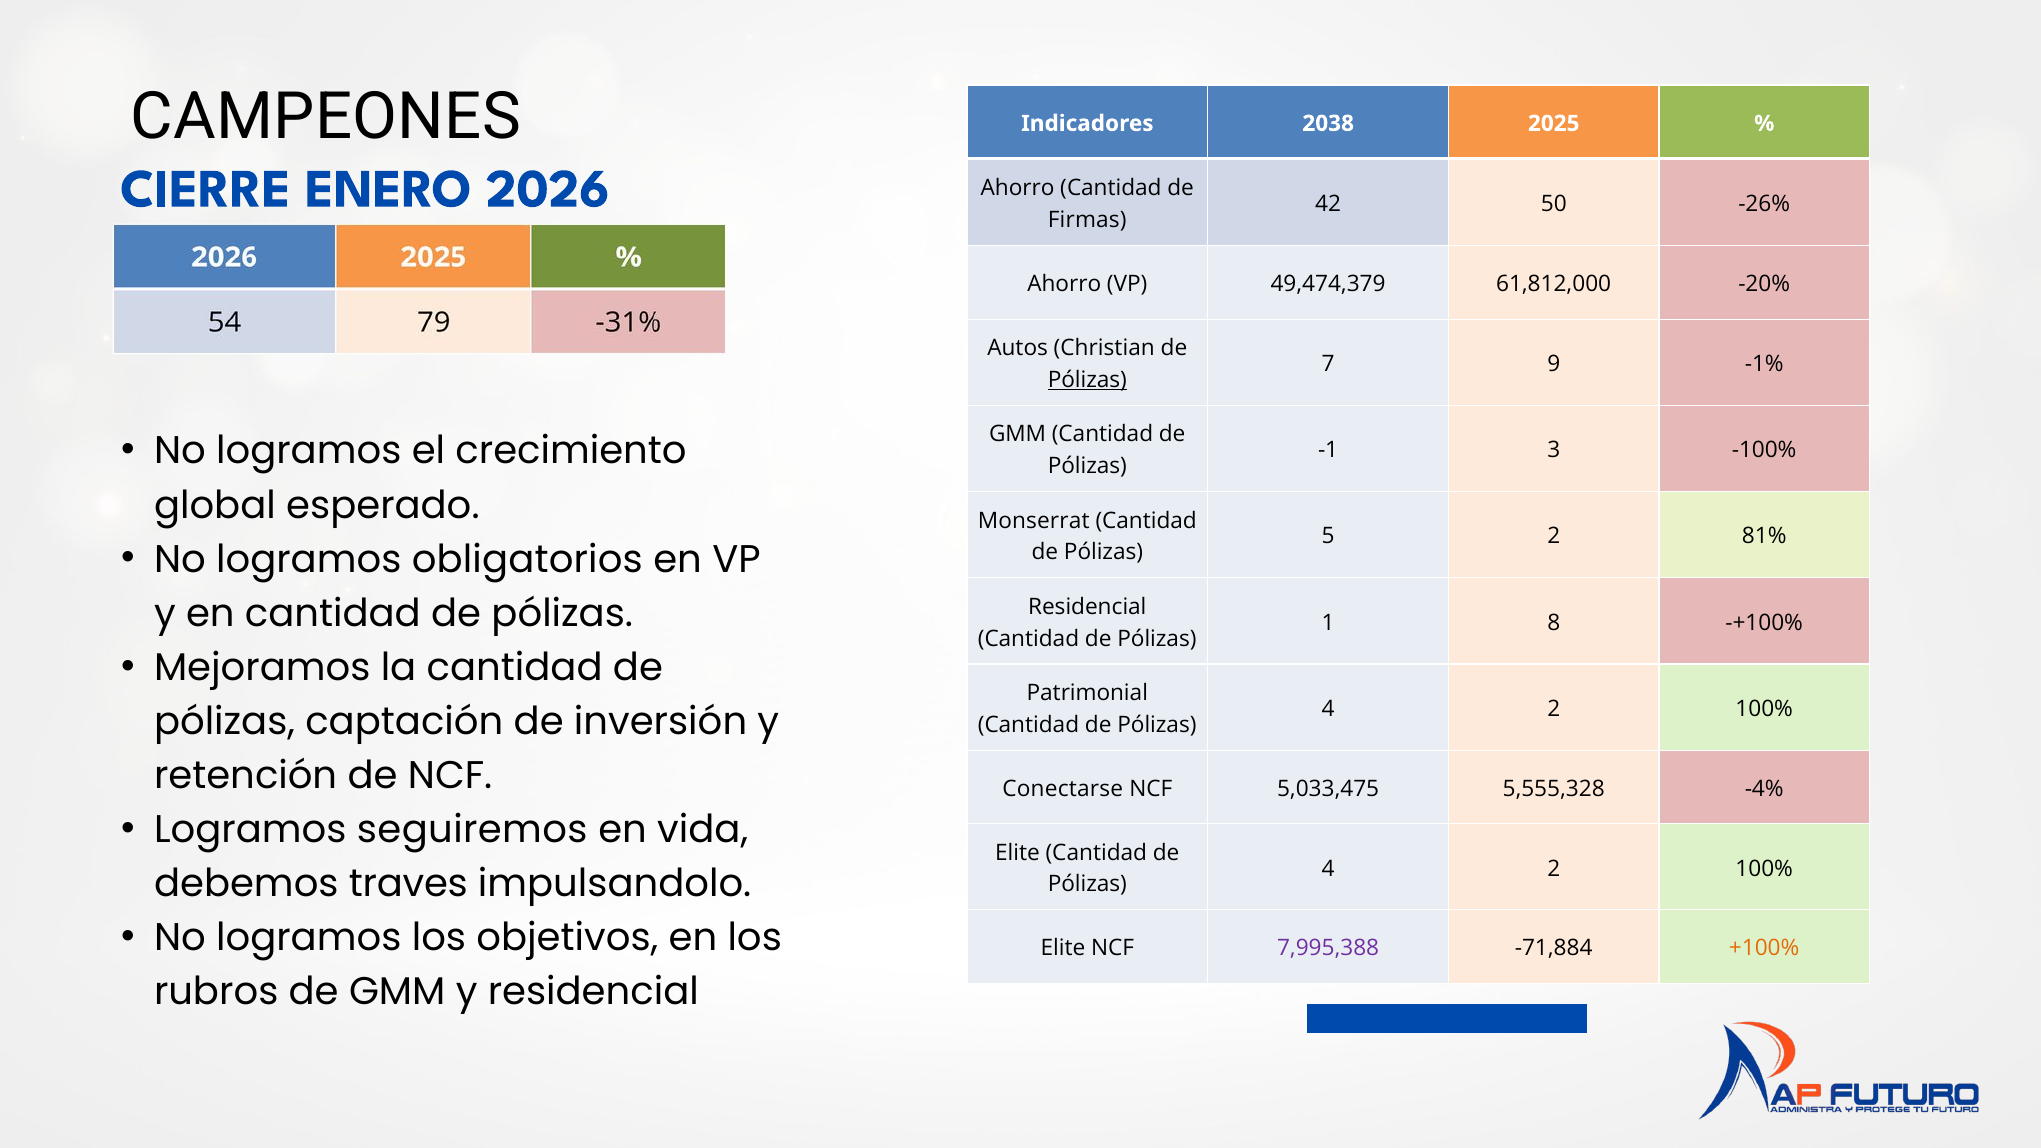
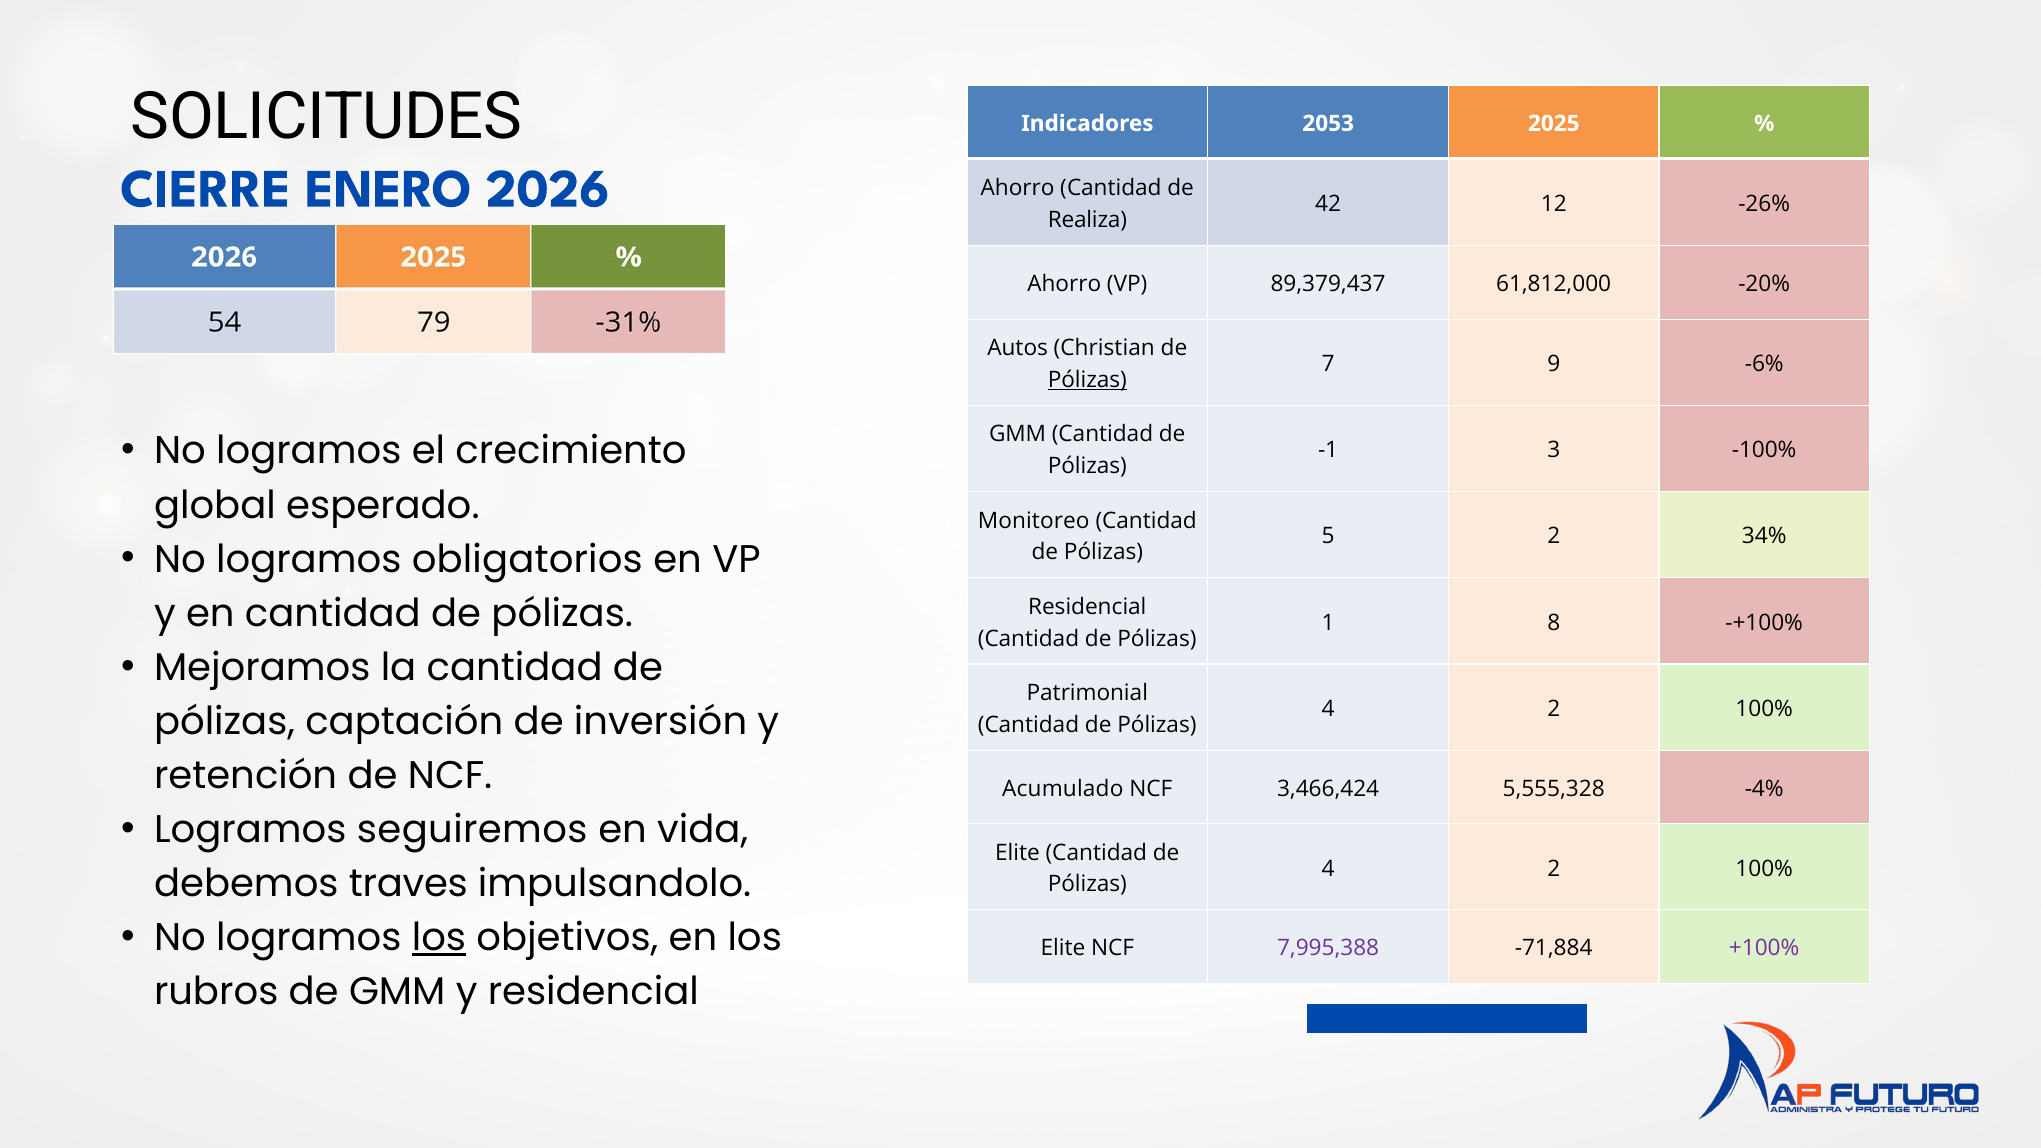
CAMPEONES: CAMPEONES -> SOLICITUDES (326, 117)
2038: 2038 -> 2053 (1328, 123)
50: 50 -> 12 (1554, 204)
Firmas: Firmas -> Realiza (1087, 220)
49,474,379: 49,474,379 -> 89,379,437 (1328, 284)
-1%: -1% -> -6% (1764, 364)
Monserrat: Monserrat -> Monitoreo (1034, 521)
81%: 81% -> 34% (1764, 536)
Conectarse: Conectarse -> Acumulado (1063, 789)
5,033,475: 5,033,475 -> 3,466,424 (1328, 789)
los underline: none -> present (439, 938)
+100% colour: orange -> purple (1764, 948)
